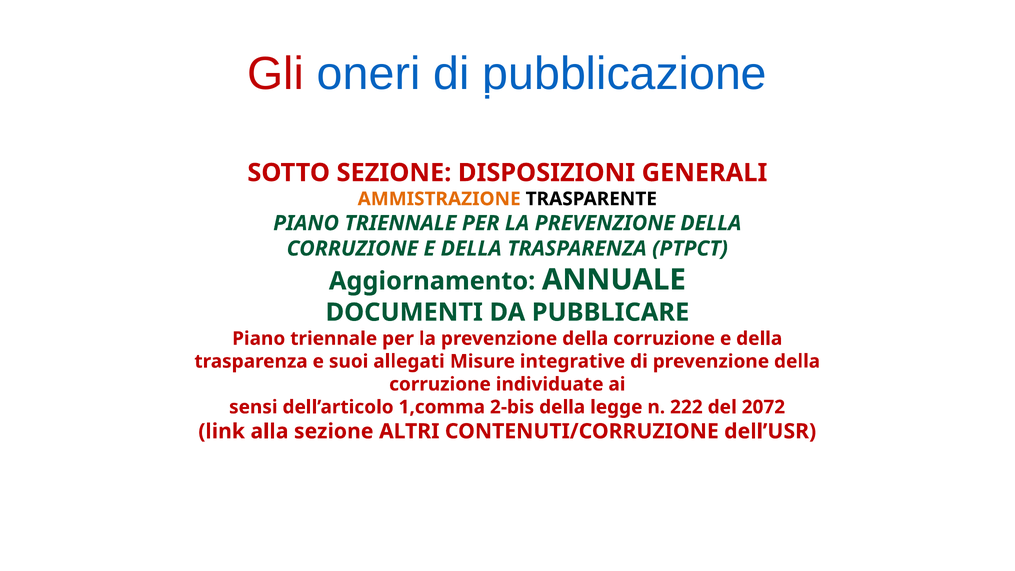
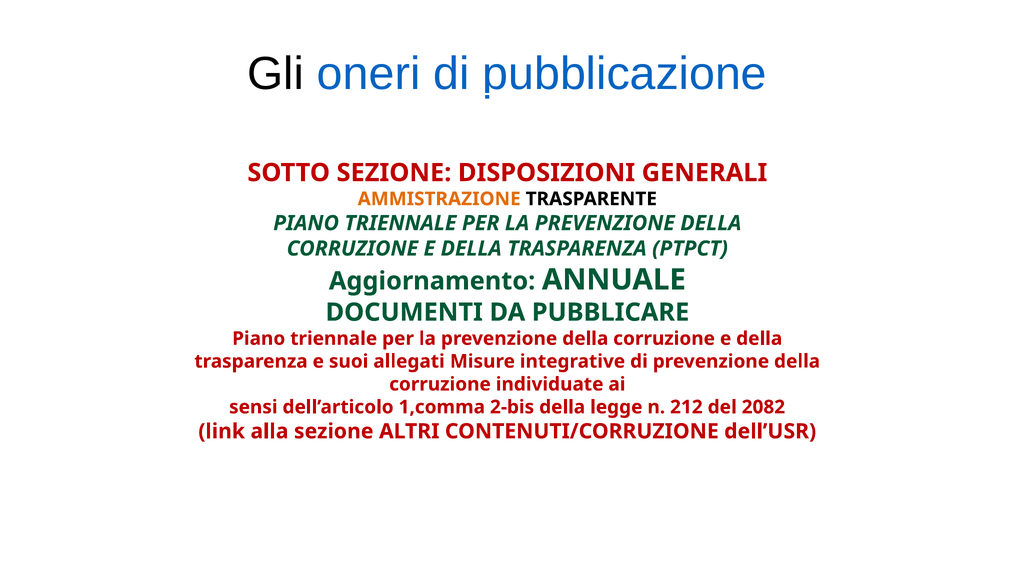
Gli colour: red -> black (276, 74)
222: 222 -> 212 (686, 407)
2072: 2072 -> 2082 (763, 407)
